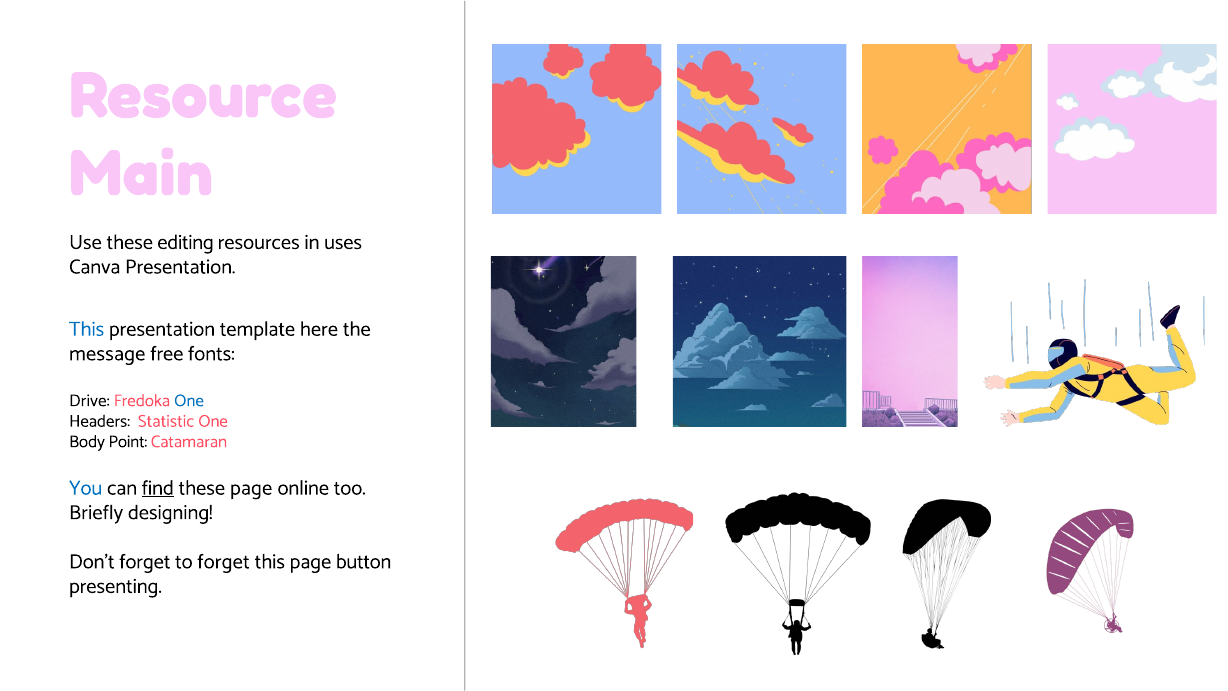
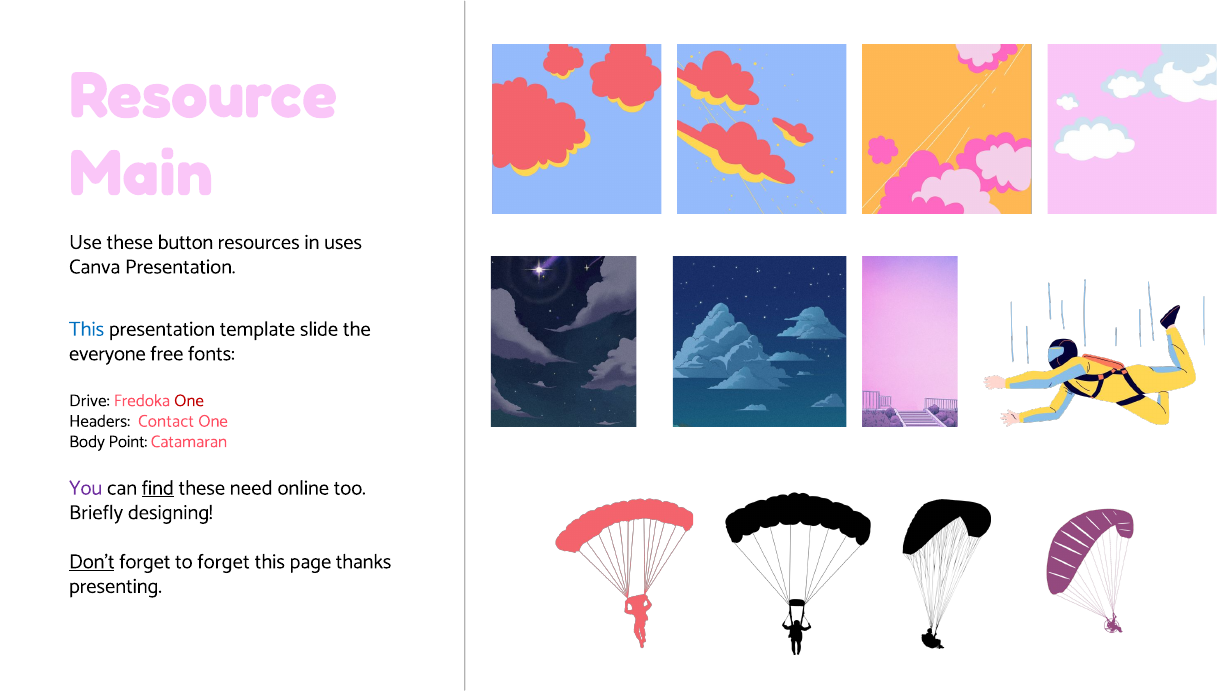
editing: editing -> button (186, 242)
here: here -> slide (319, 329)
message: message -> everyone (107, 353)
One colour: blue -> red (189, 400)
Statistic: Statistic -> Contact (166, 421)
You colour: blue -> purple (86, 488)
these page: page -> need (251, 488)
Don't underline: none -> present (92, 561)
button: button -> thanks (364, 561)
